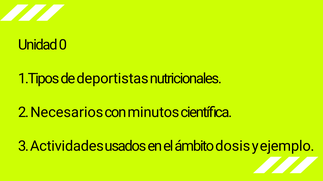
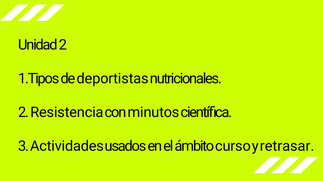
Unidad 0: 0 -> 2 (63, 45)
Necesarios: Necesarios -> Resistencia (67, 113)
dosis: dosis -> curso (233, 147)
ejemplo: ejemplo -> retrasar (287, 147)
